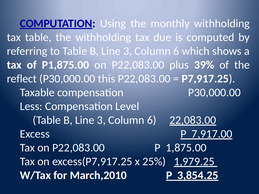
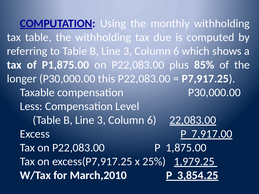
39%: 39% -> 85% (204, 65)
reflect: reflect -> longer (22, 79)
